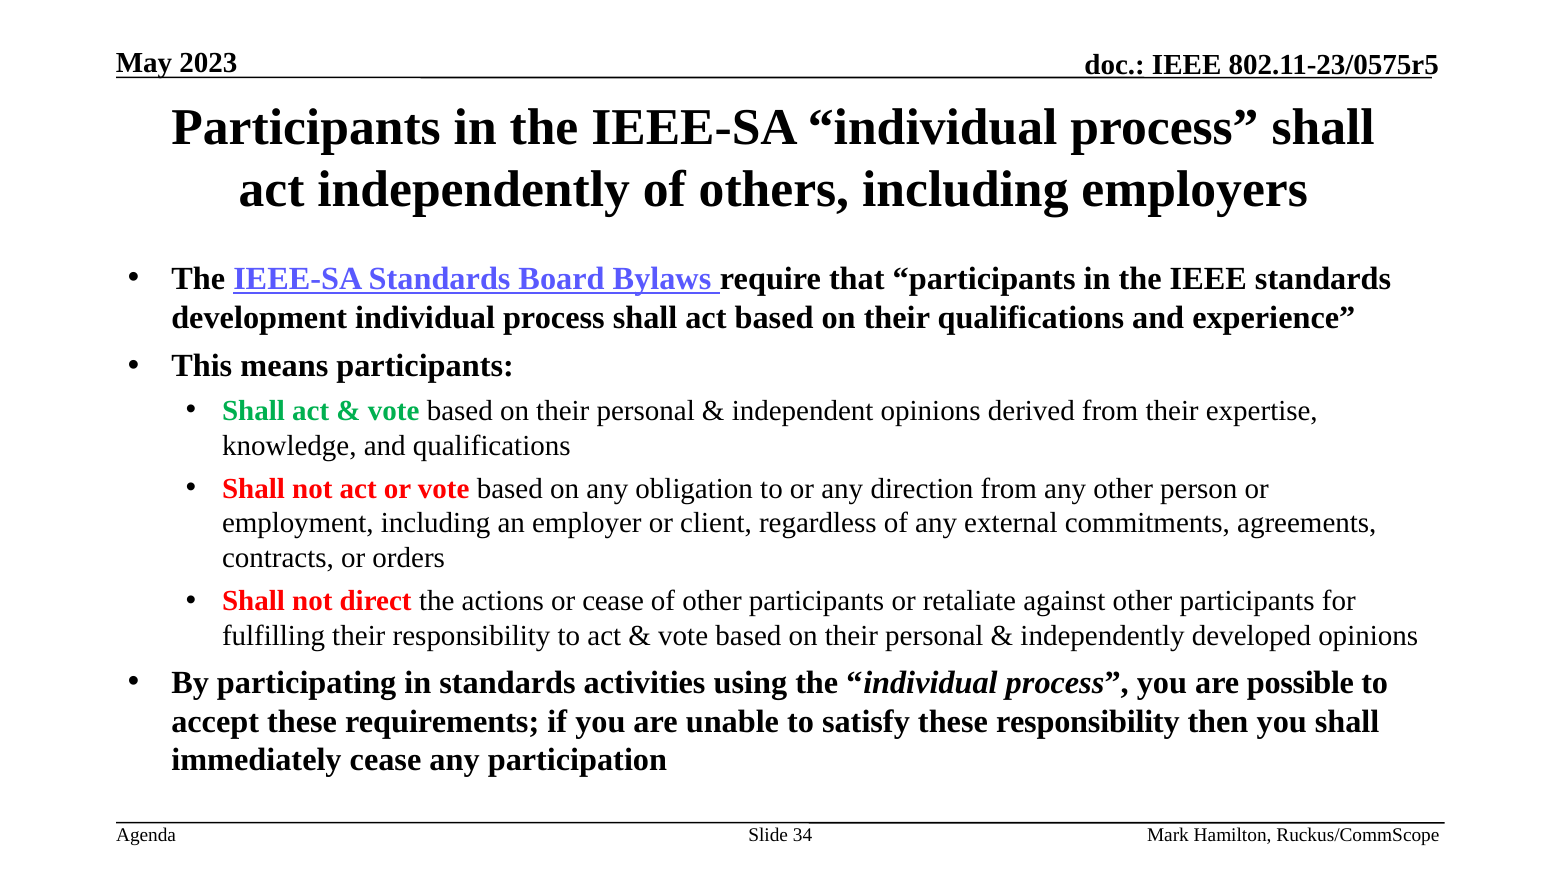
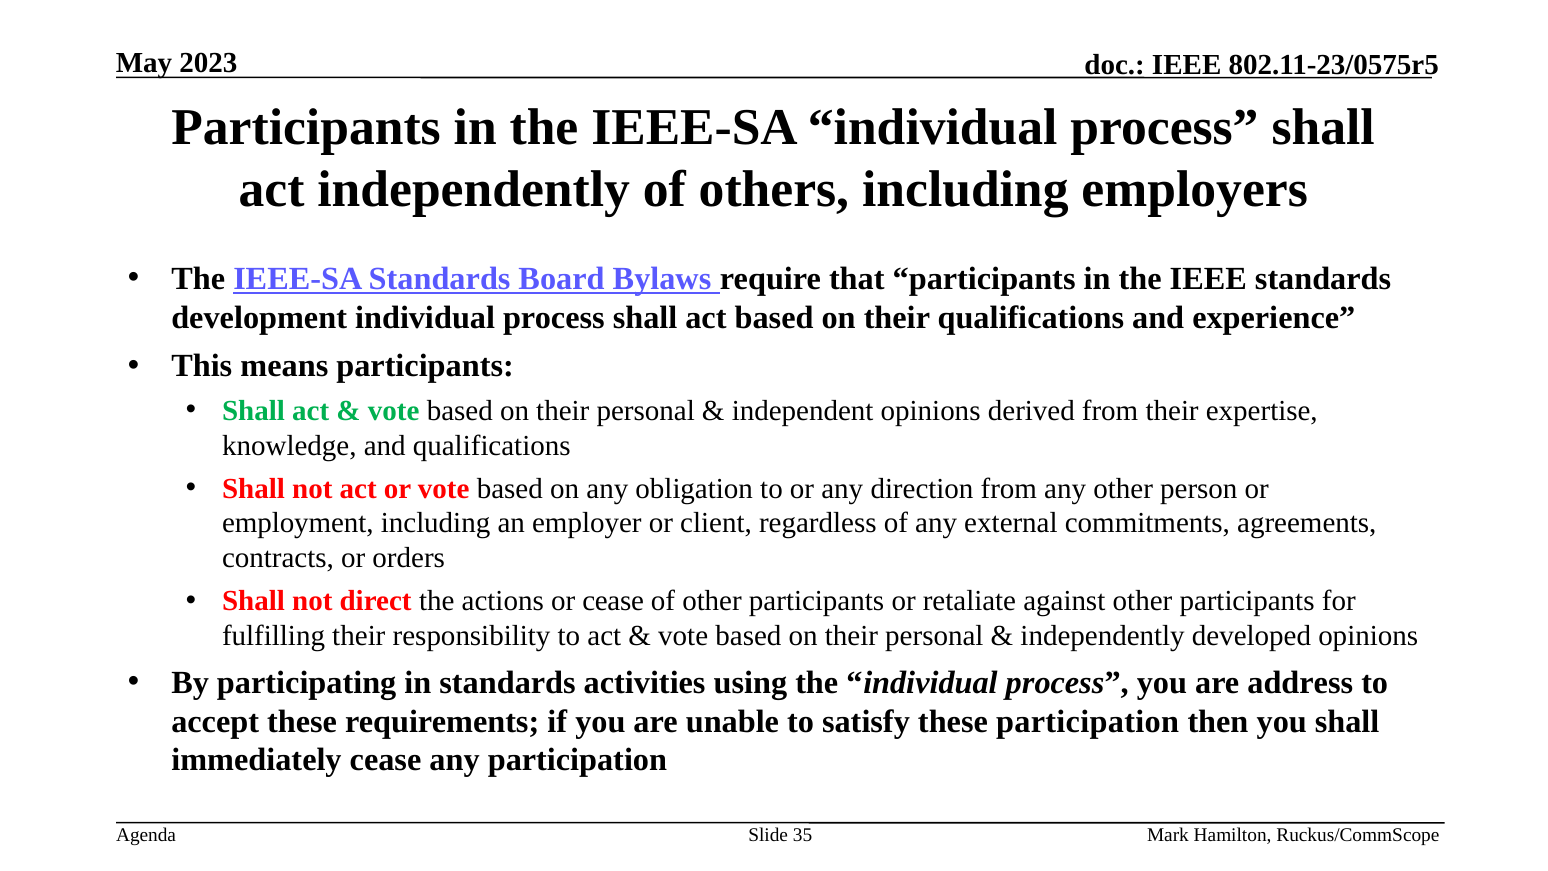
possible: possible -> address (1300, 682)
these responsibility: responsibility -> participation (1088, 721)
34: 34 -> 35 (803, 835)
